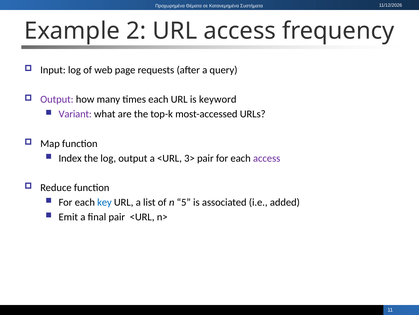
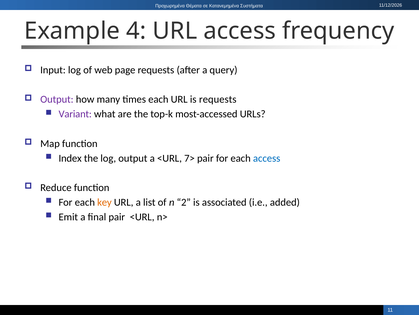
2: 2 -> 4 (136, 31)
is keyword: keyword -> requests (218, 99)
3>: 3> -> 7> (189, 158)
access colour: purple -> blue (267, 158)
key colour: blue -> orange (104, 202)
5: 5 -> 2 (184, 202)
